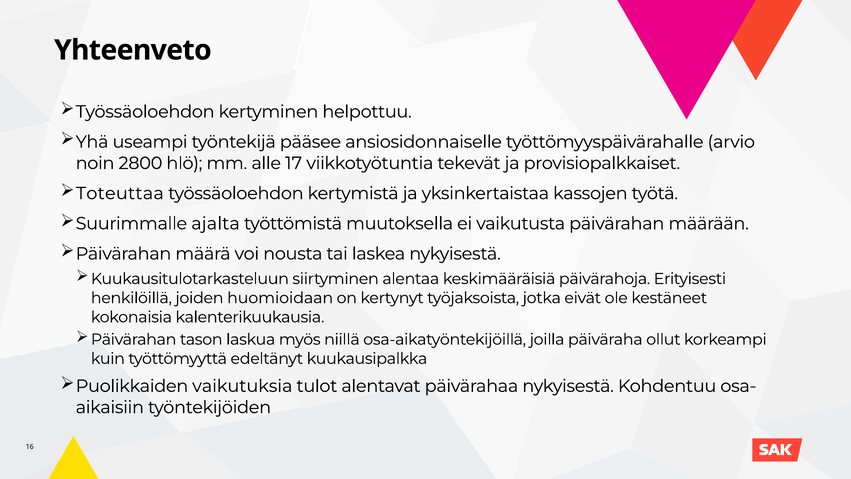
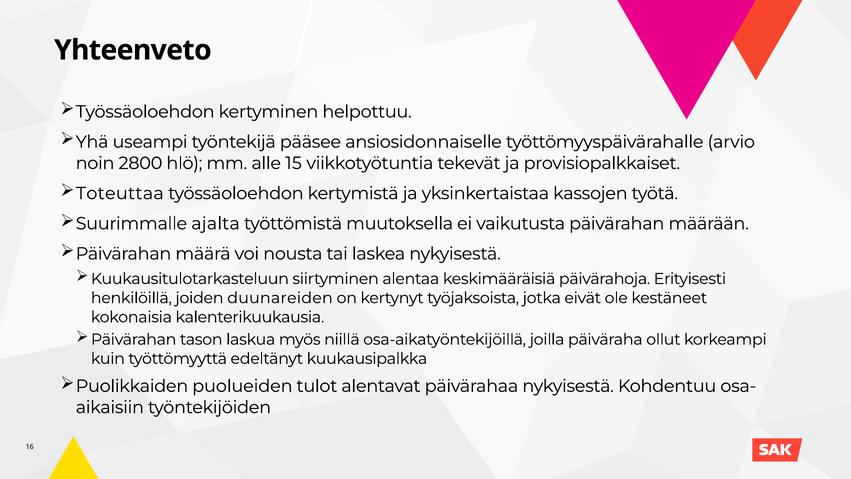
17: 17 -> 15 (294, 163)
huomioidaan: huomioidaan -> duunareiden (280, 298)
vaikutuksia: vaikutuksia -> puolueiden (242, 386)
